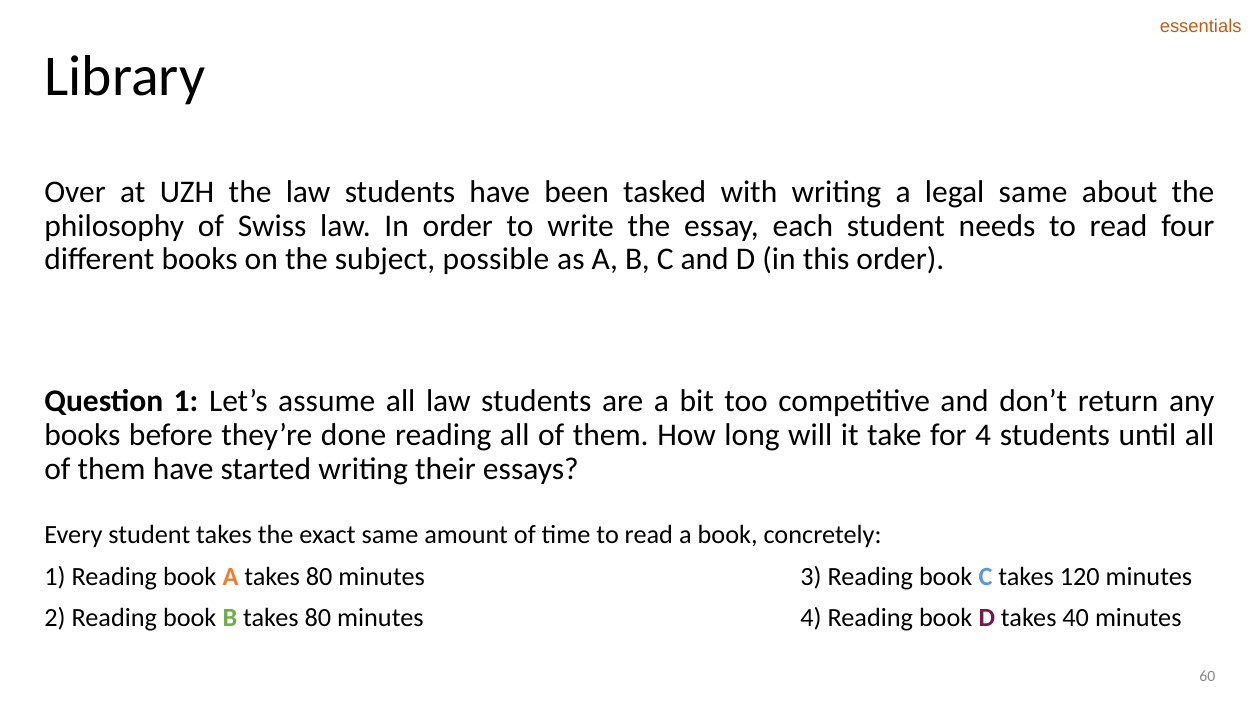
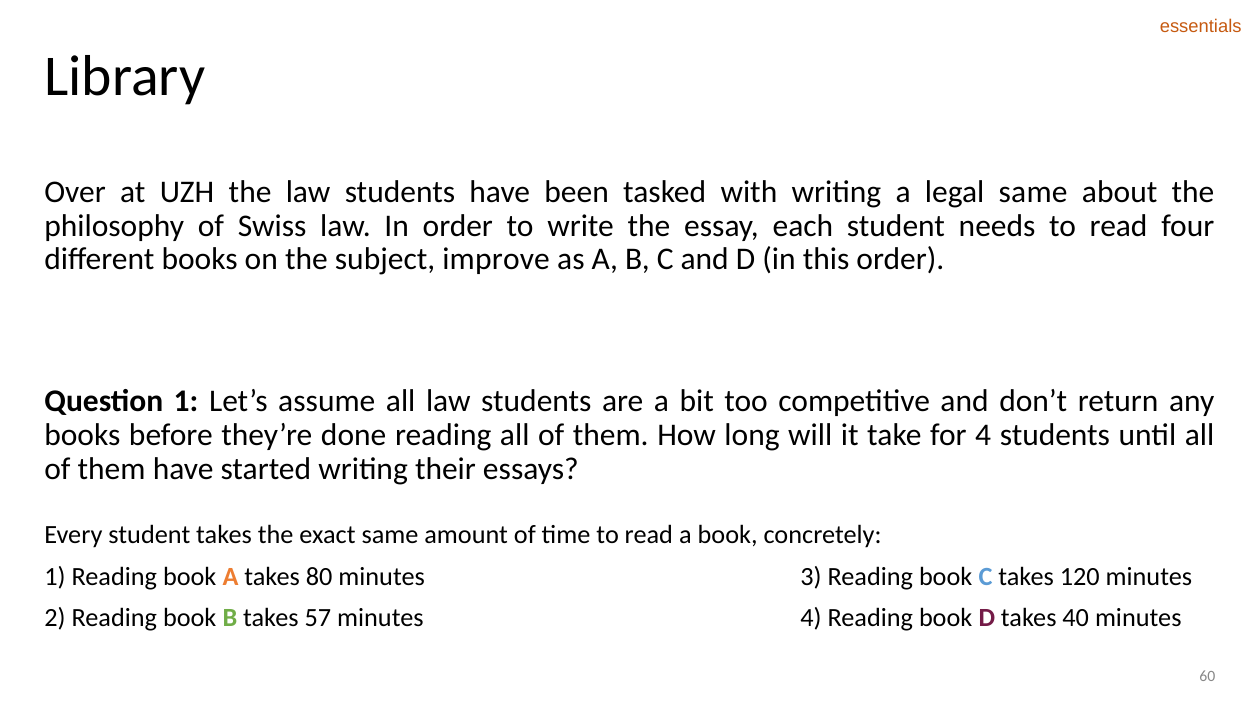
possible: possible -> improve (496, 260)
B takes 80: 80 -> 57 (318, 619)
